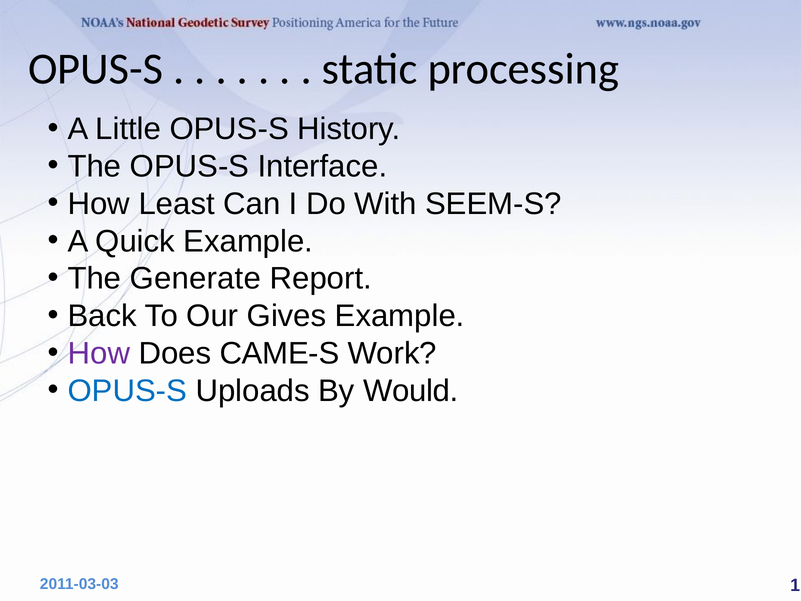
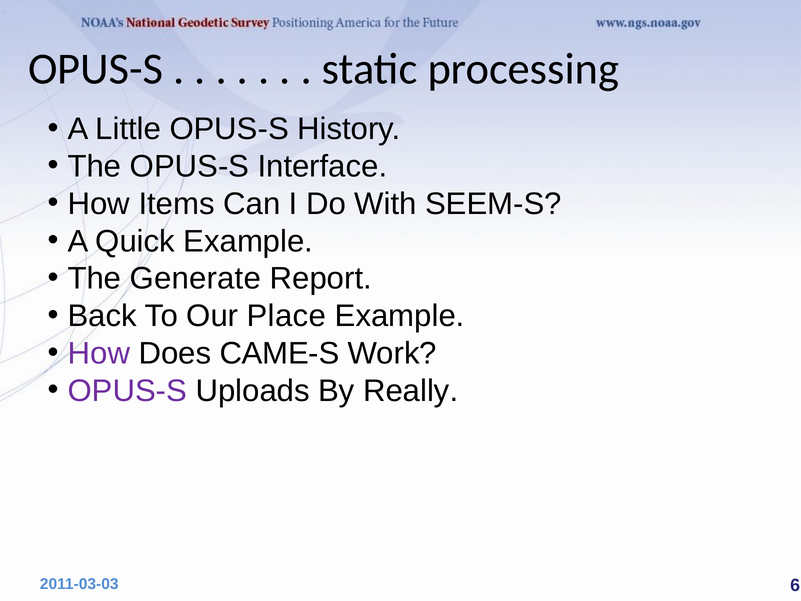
Least: Least -> Items (177, 204)
Gives: Gives -> Place (286, 316)
OPUS-S colour: blue -> purple (127, 391)
Would: Would -> Really (411, 391)
1: 1 -> 6 (795, 585)
